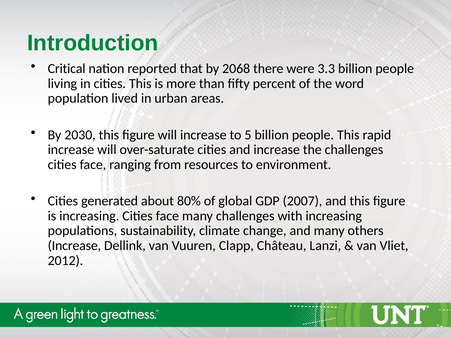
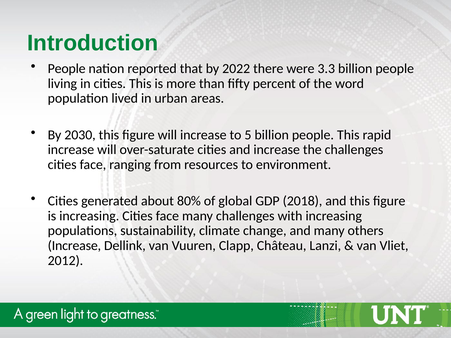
Critical: Critical -> People (67, 69)
2068: 2068 -> 2022 (236, 69)
2007: 2007 -> 2018 (303, 201)
